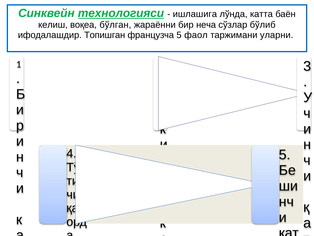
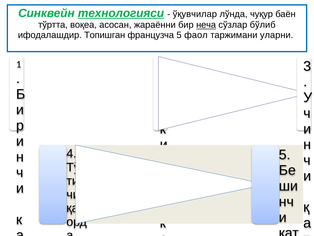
ишлашига: ишлашига -> ўқувчилар (195, 14)
катта: катта -> чуқур (261, 14)
келиш: келиш -> тўртта (53, 25)
бўлган: бўлган -> асосан (115, 25)
неча underline: none -> present (206, 25)
